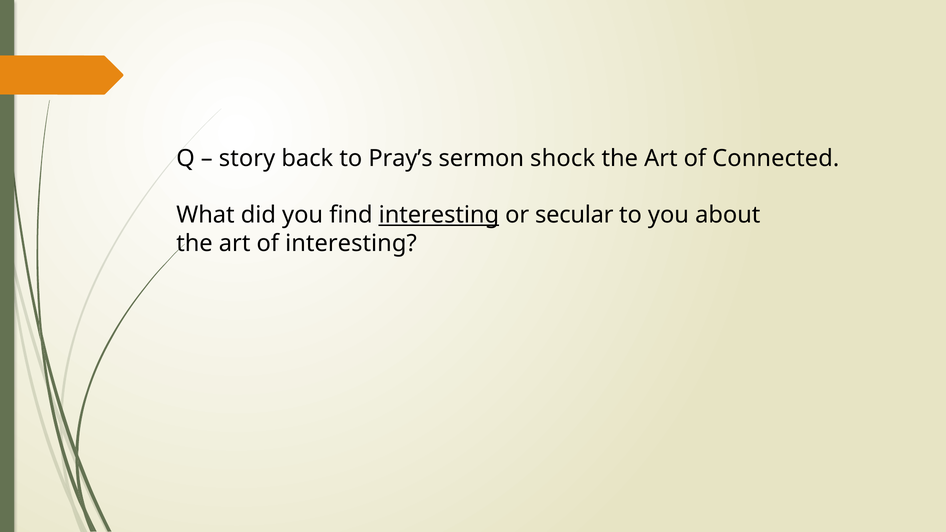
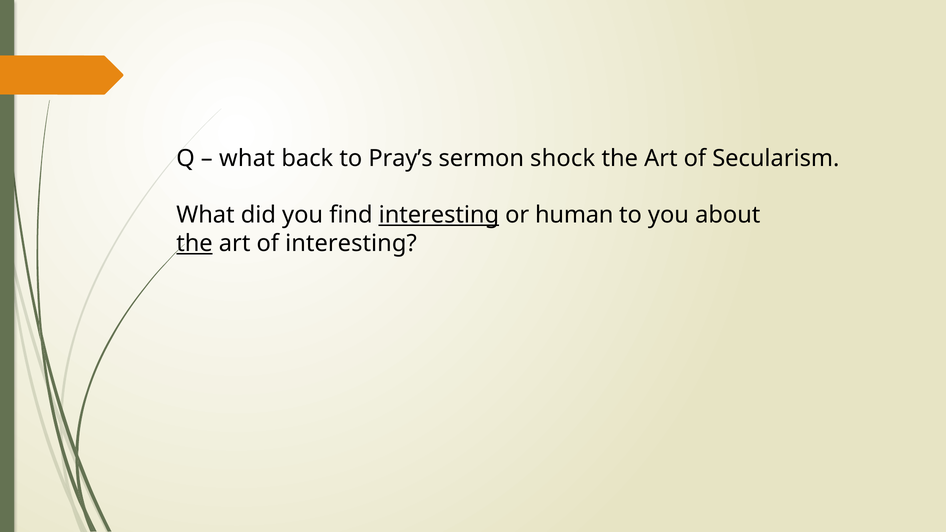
story: story -> what (247, 158)
Connected: Connected -> Secularism (776, 158)
secular: secular -> human (574, 215)
the underline: none -> present (194, 243)
